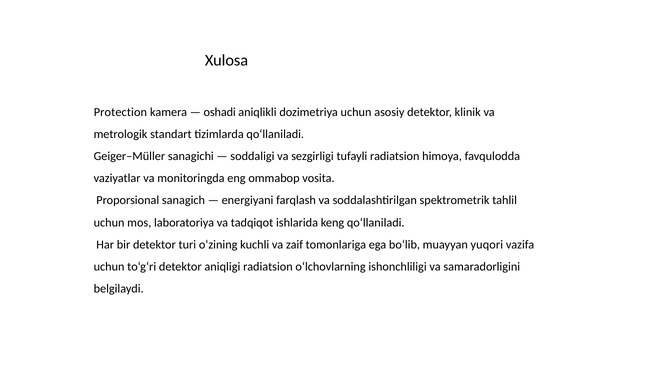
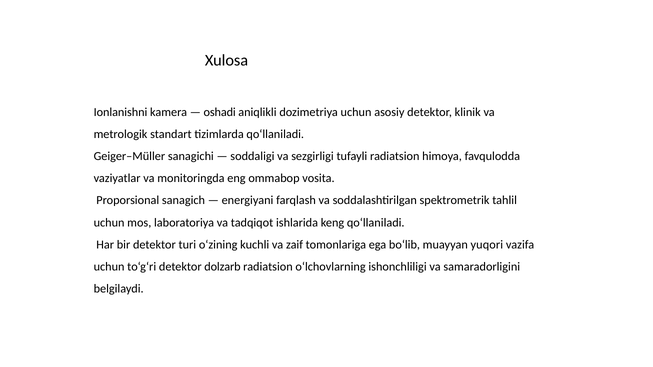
Protection: Protection -> Ionlanishni (121, 112)
aniqligi: aniqligi -> dolzarb (222, 267)
